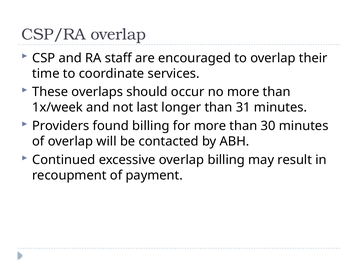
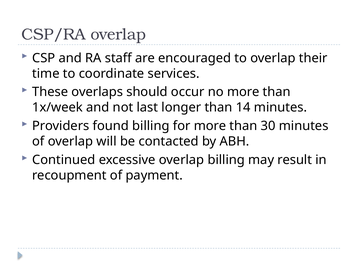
31: 31 -> 14 (243, 108)
